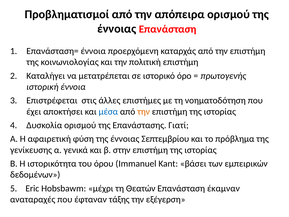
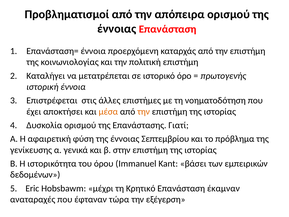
μέσα colour: blue -> orange (108, 111)
Θεατών: Θεατών -> Κρητικό (141, 188)
τάξης: τάξης -> τώρα (119, 199)
